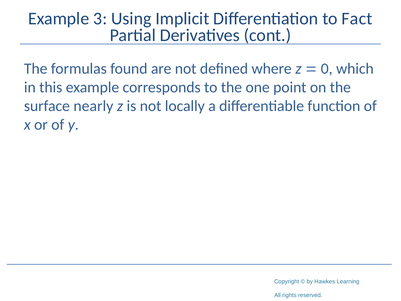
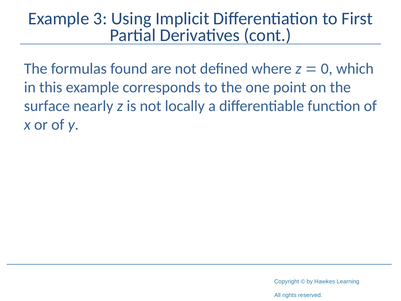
Fact: Fact -> First (357, 19)
